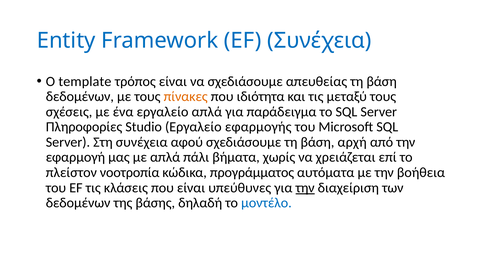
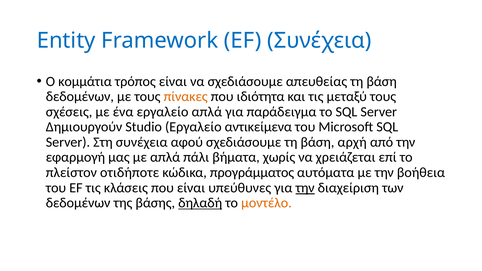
template: template -> κομμάτια (85, 81)
Πληροφορίες: Πληροφορίες -> Δημιουργούν (84, 127)
εφαρμογής: εφαρμογής -> αντικείμενα (258, 127)
νοοτροπία: νοοτροπία -> οτιδήποτε (130, 173)
δηλαδή underline: none -> present (200, 203)
μοντέλο colour: blue -> orange (266, 203)
